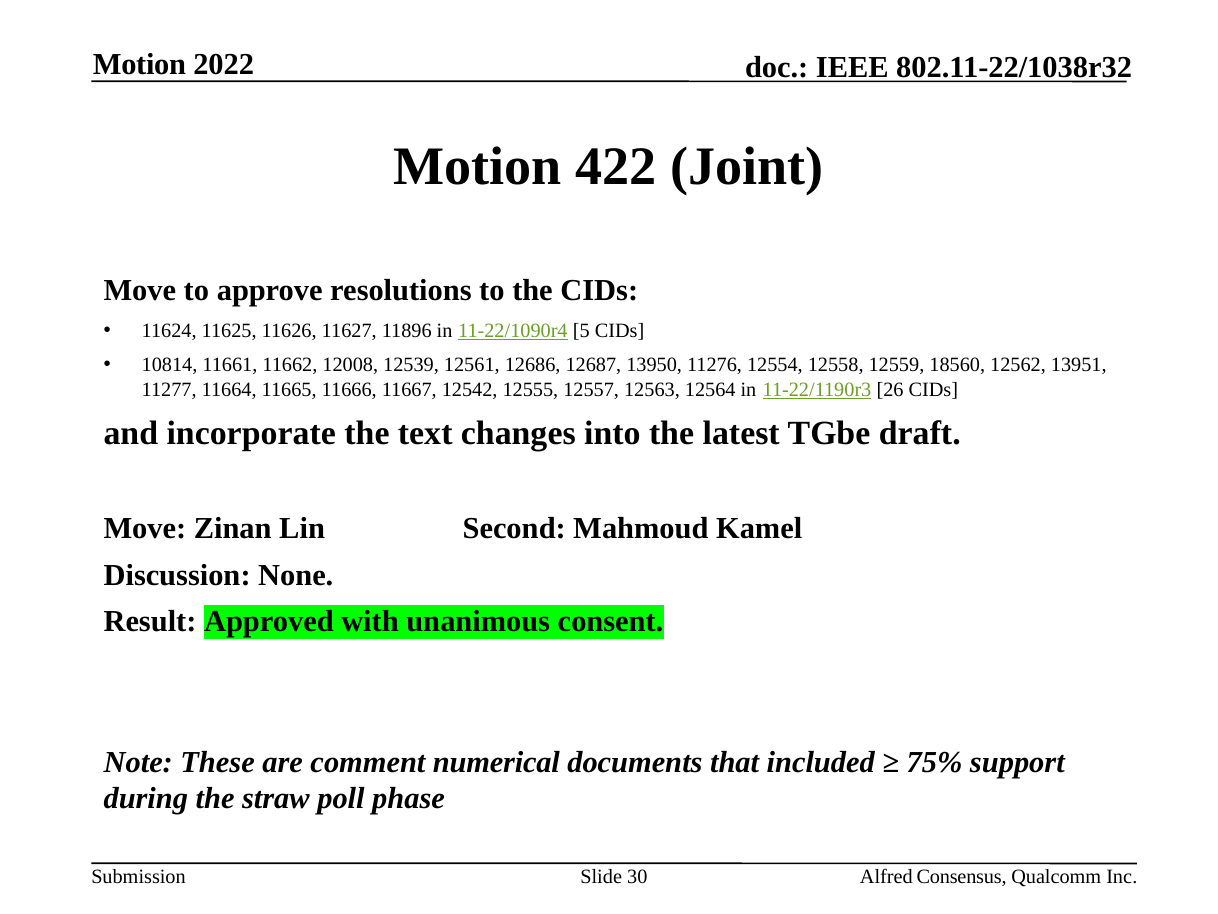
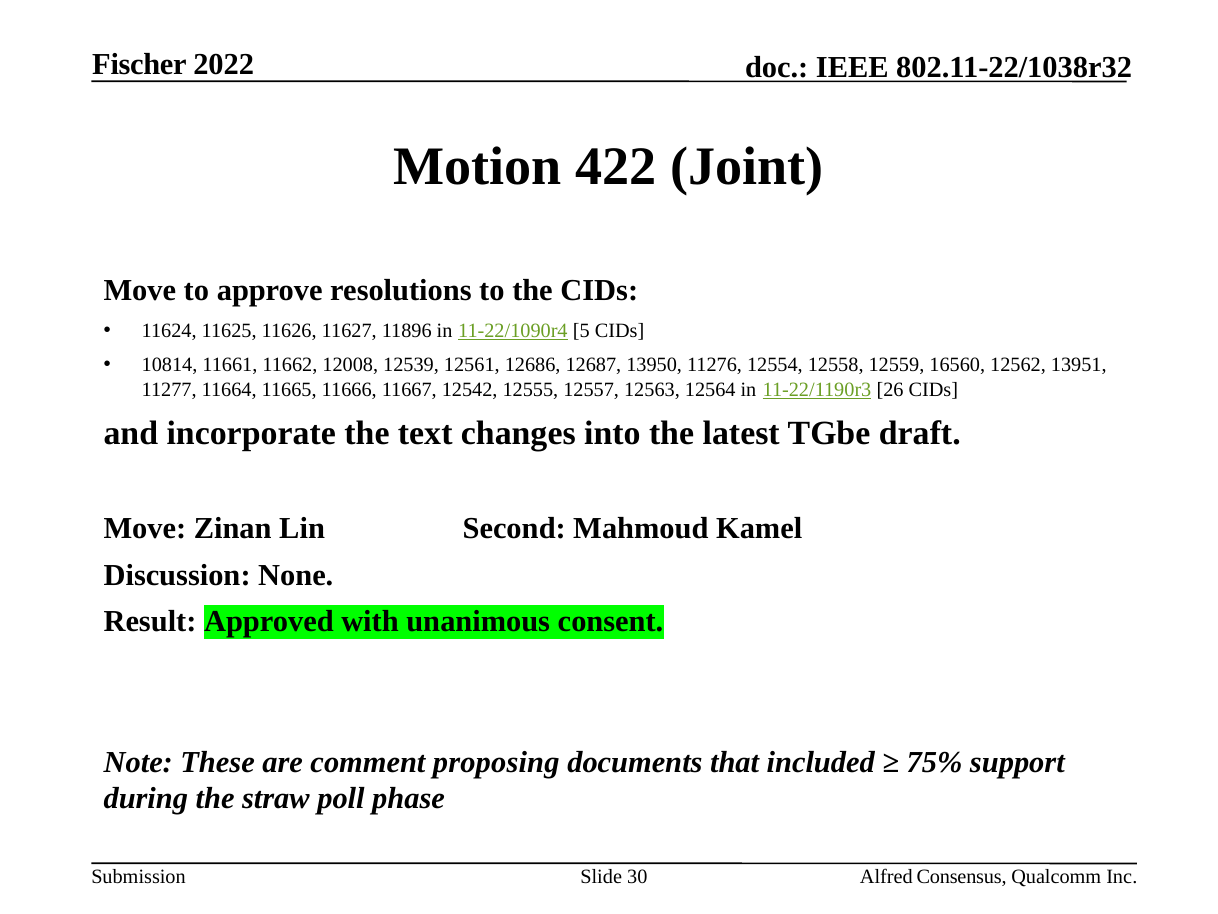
Motion: Motion -> Fischer (139, 65)
18560: 18560 -> 16560 (957, 365)
numerical: numerical -> proposing (496, 762)
